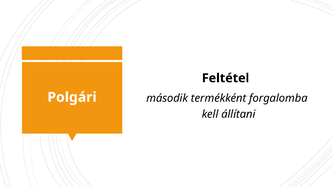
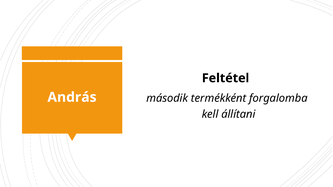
Polgári: Polgári -> András (72, 97)
